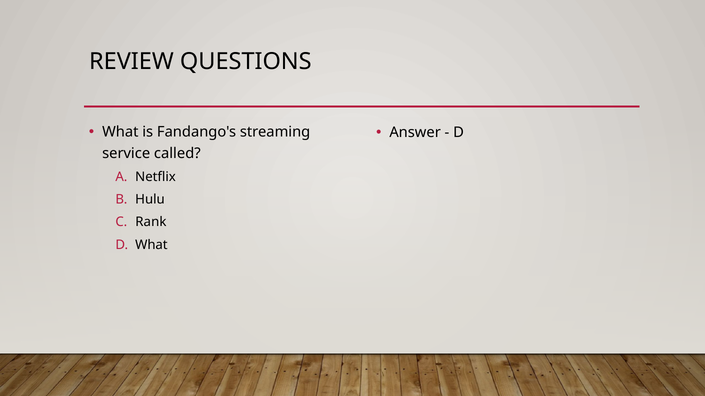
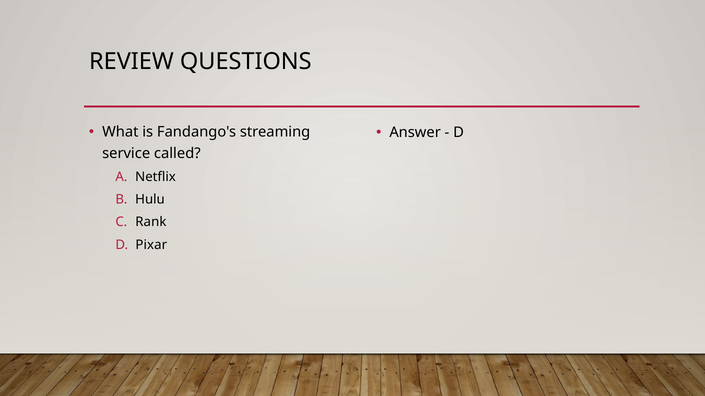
D What: What -> Pixar (151, 245)
